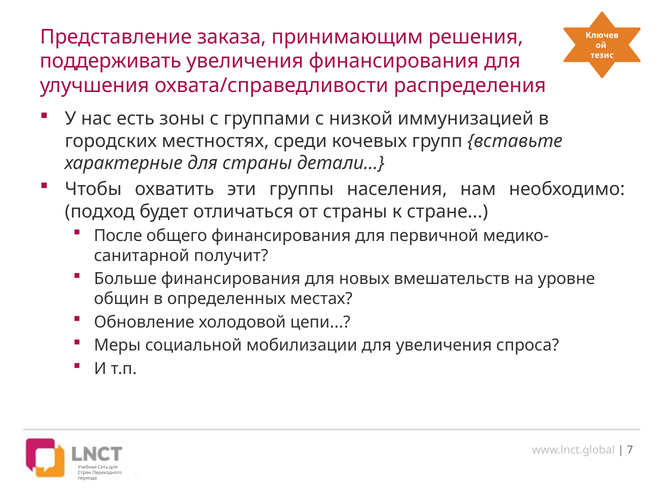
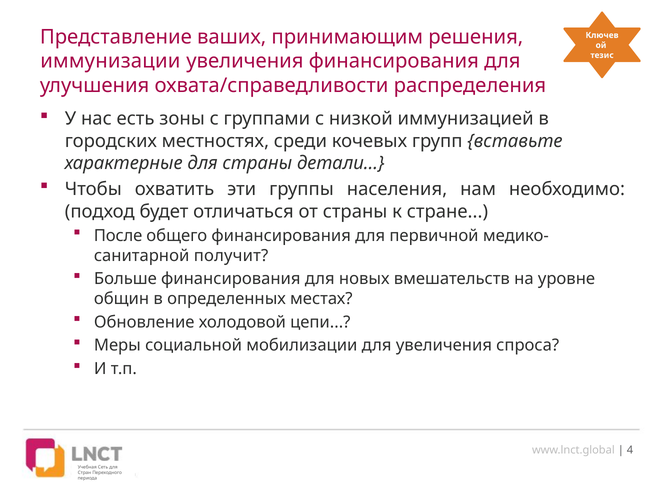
заказа: заказа -> ваших (232, 37)
поддерживать: поддерживать -> иммунизации (110, 61)
7: 7 -> 4 (630, 450)
